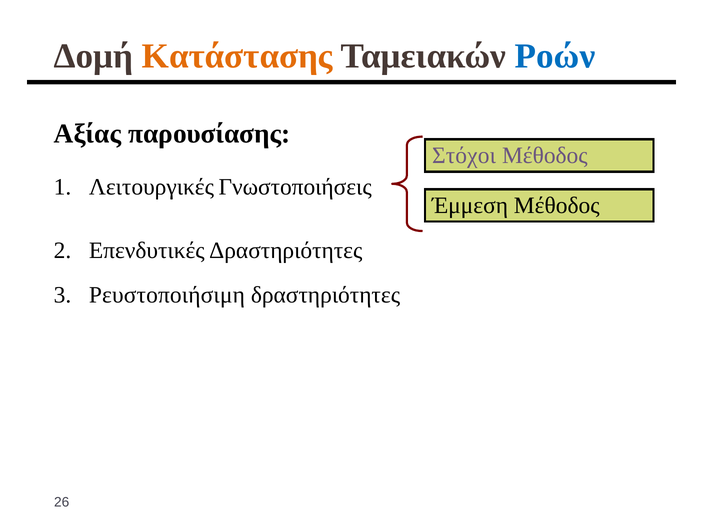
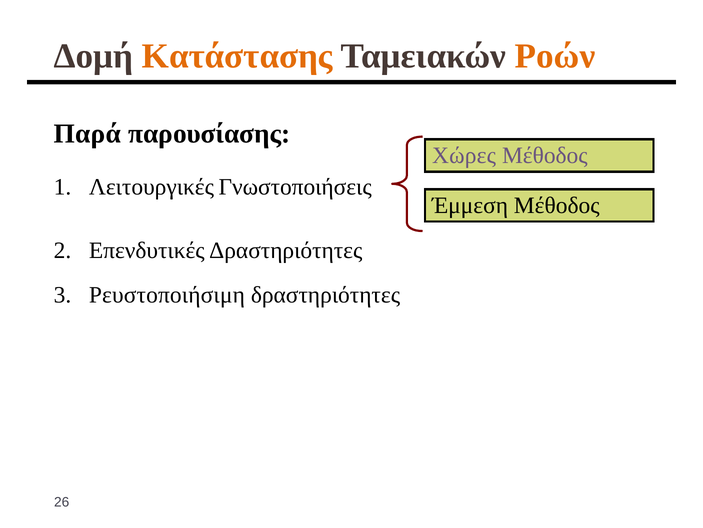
Ροών colour: blue -> orange (555, 56)
Αξίας: Αξίας -> Παρά (87, 134)
Στόχοι: Στόχοι -> Χώρες (464, 155)
